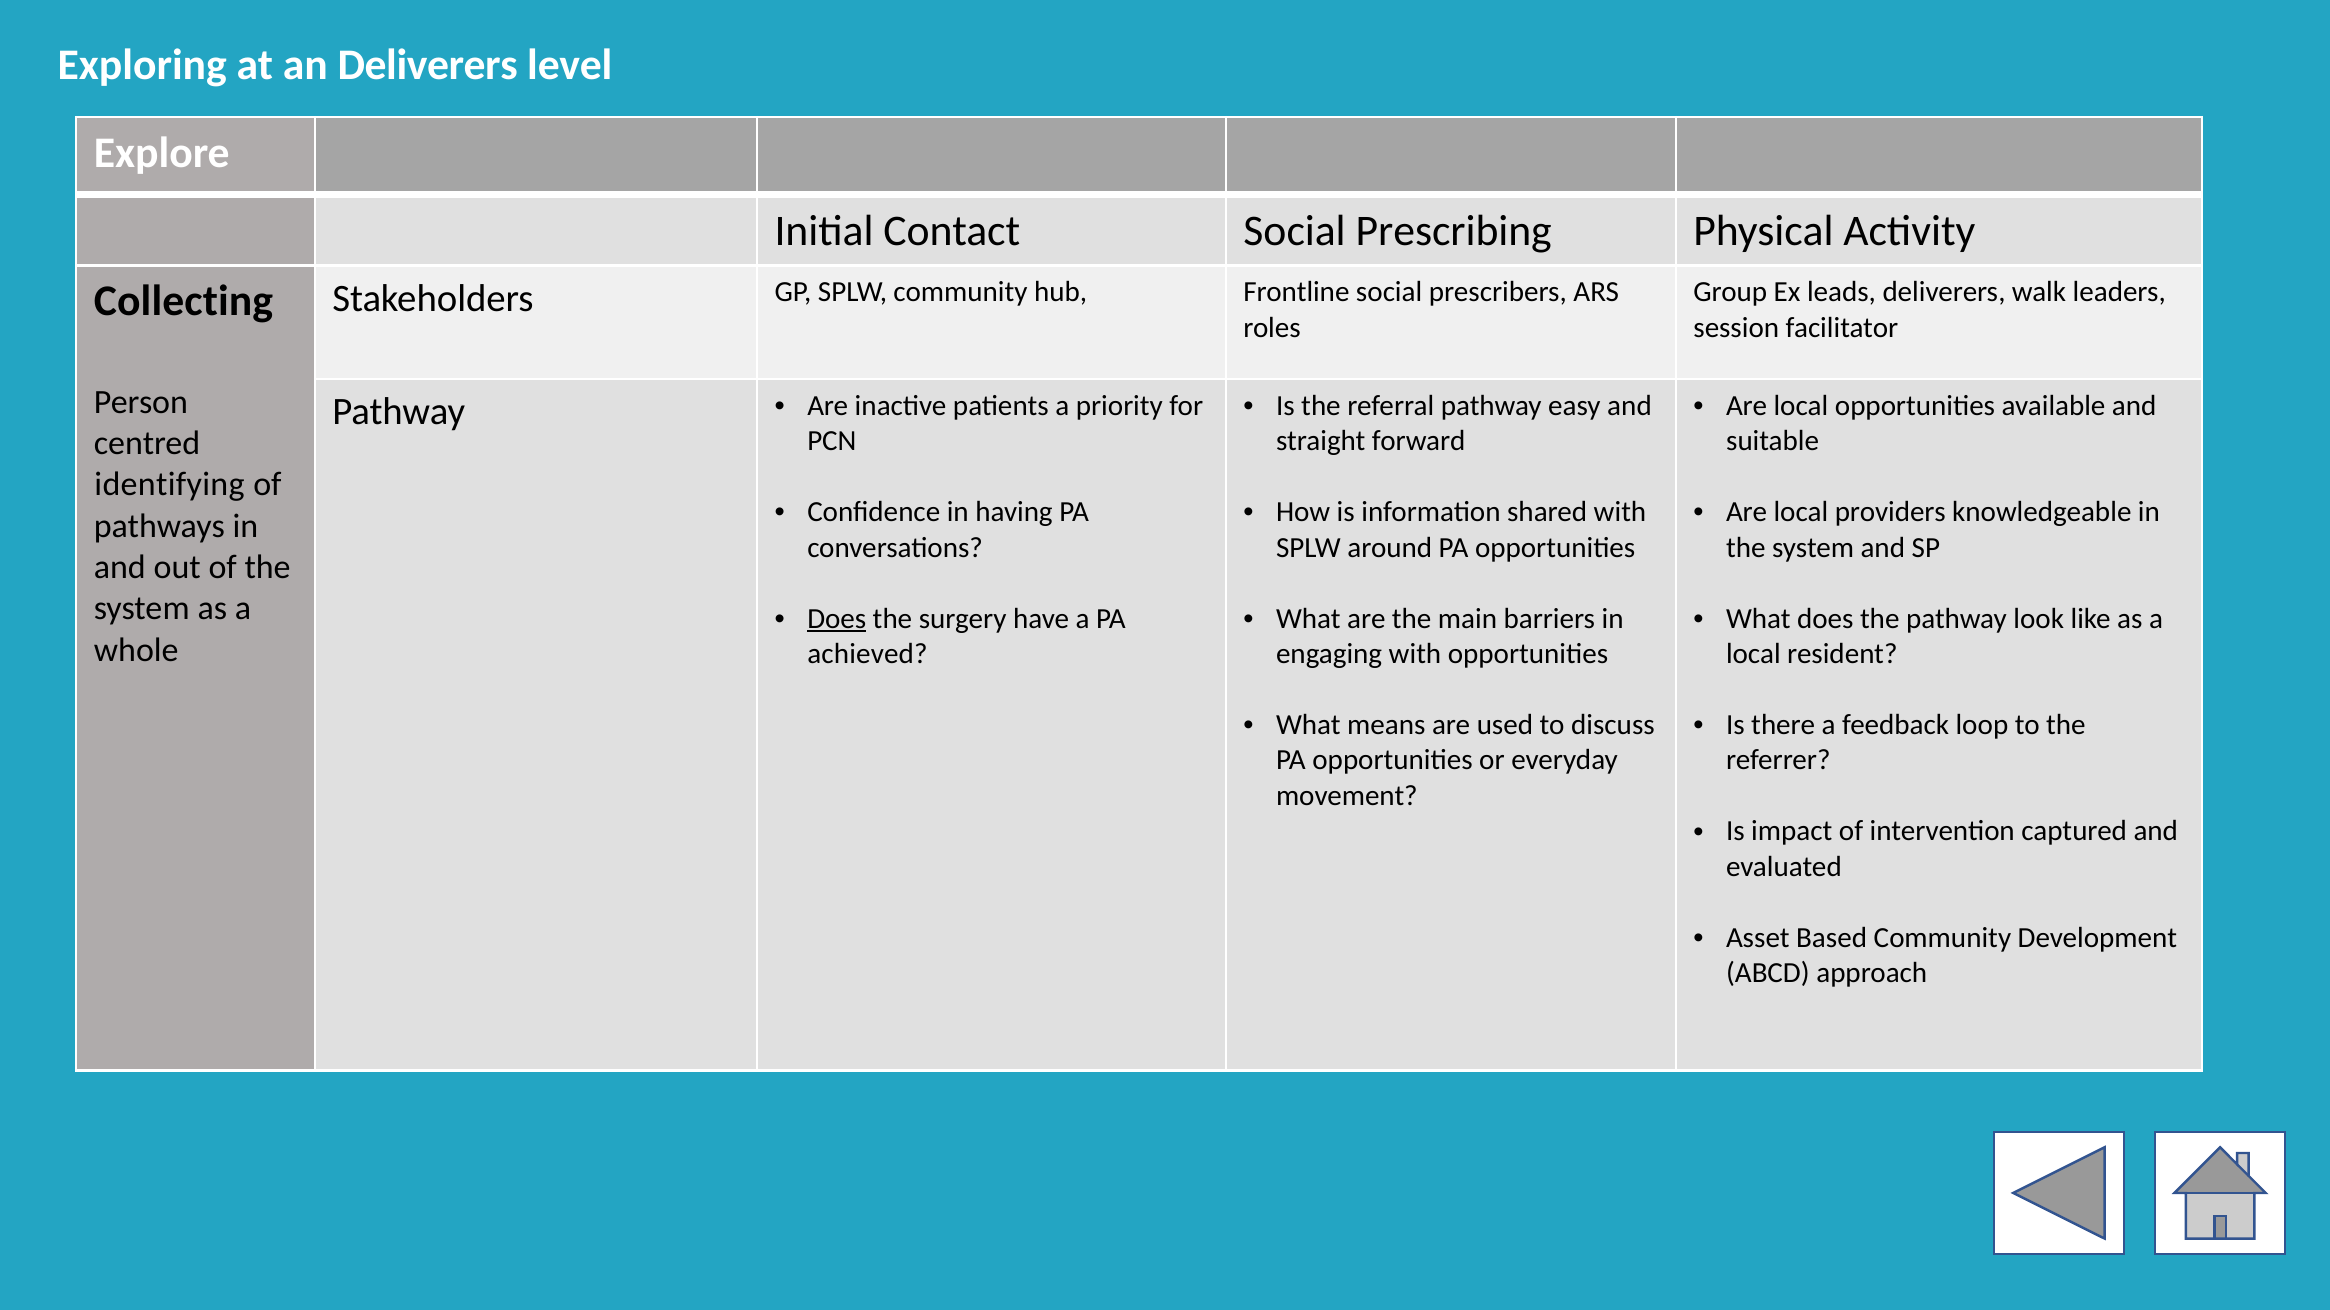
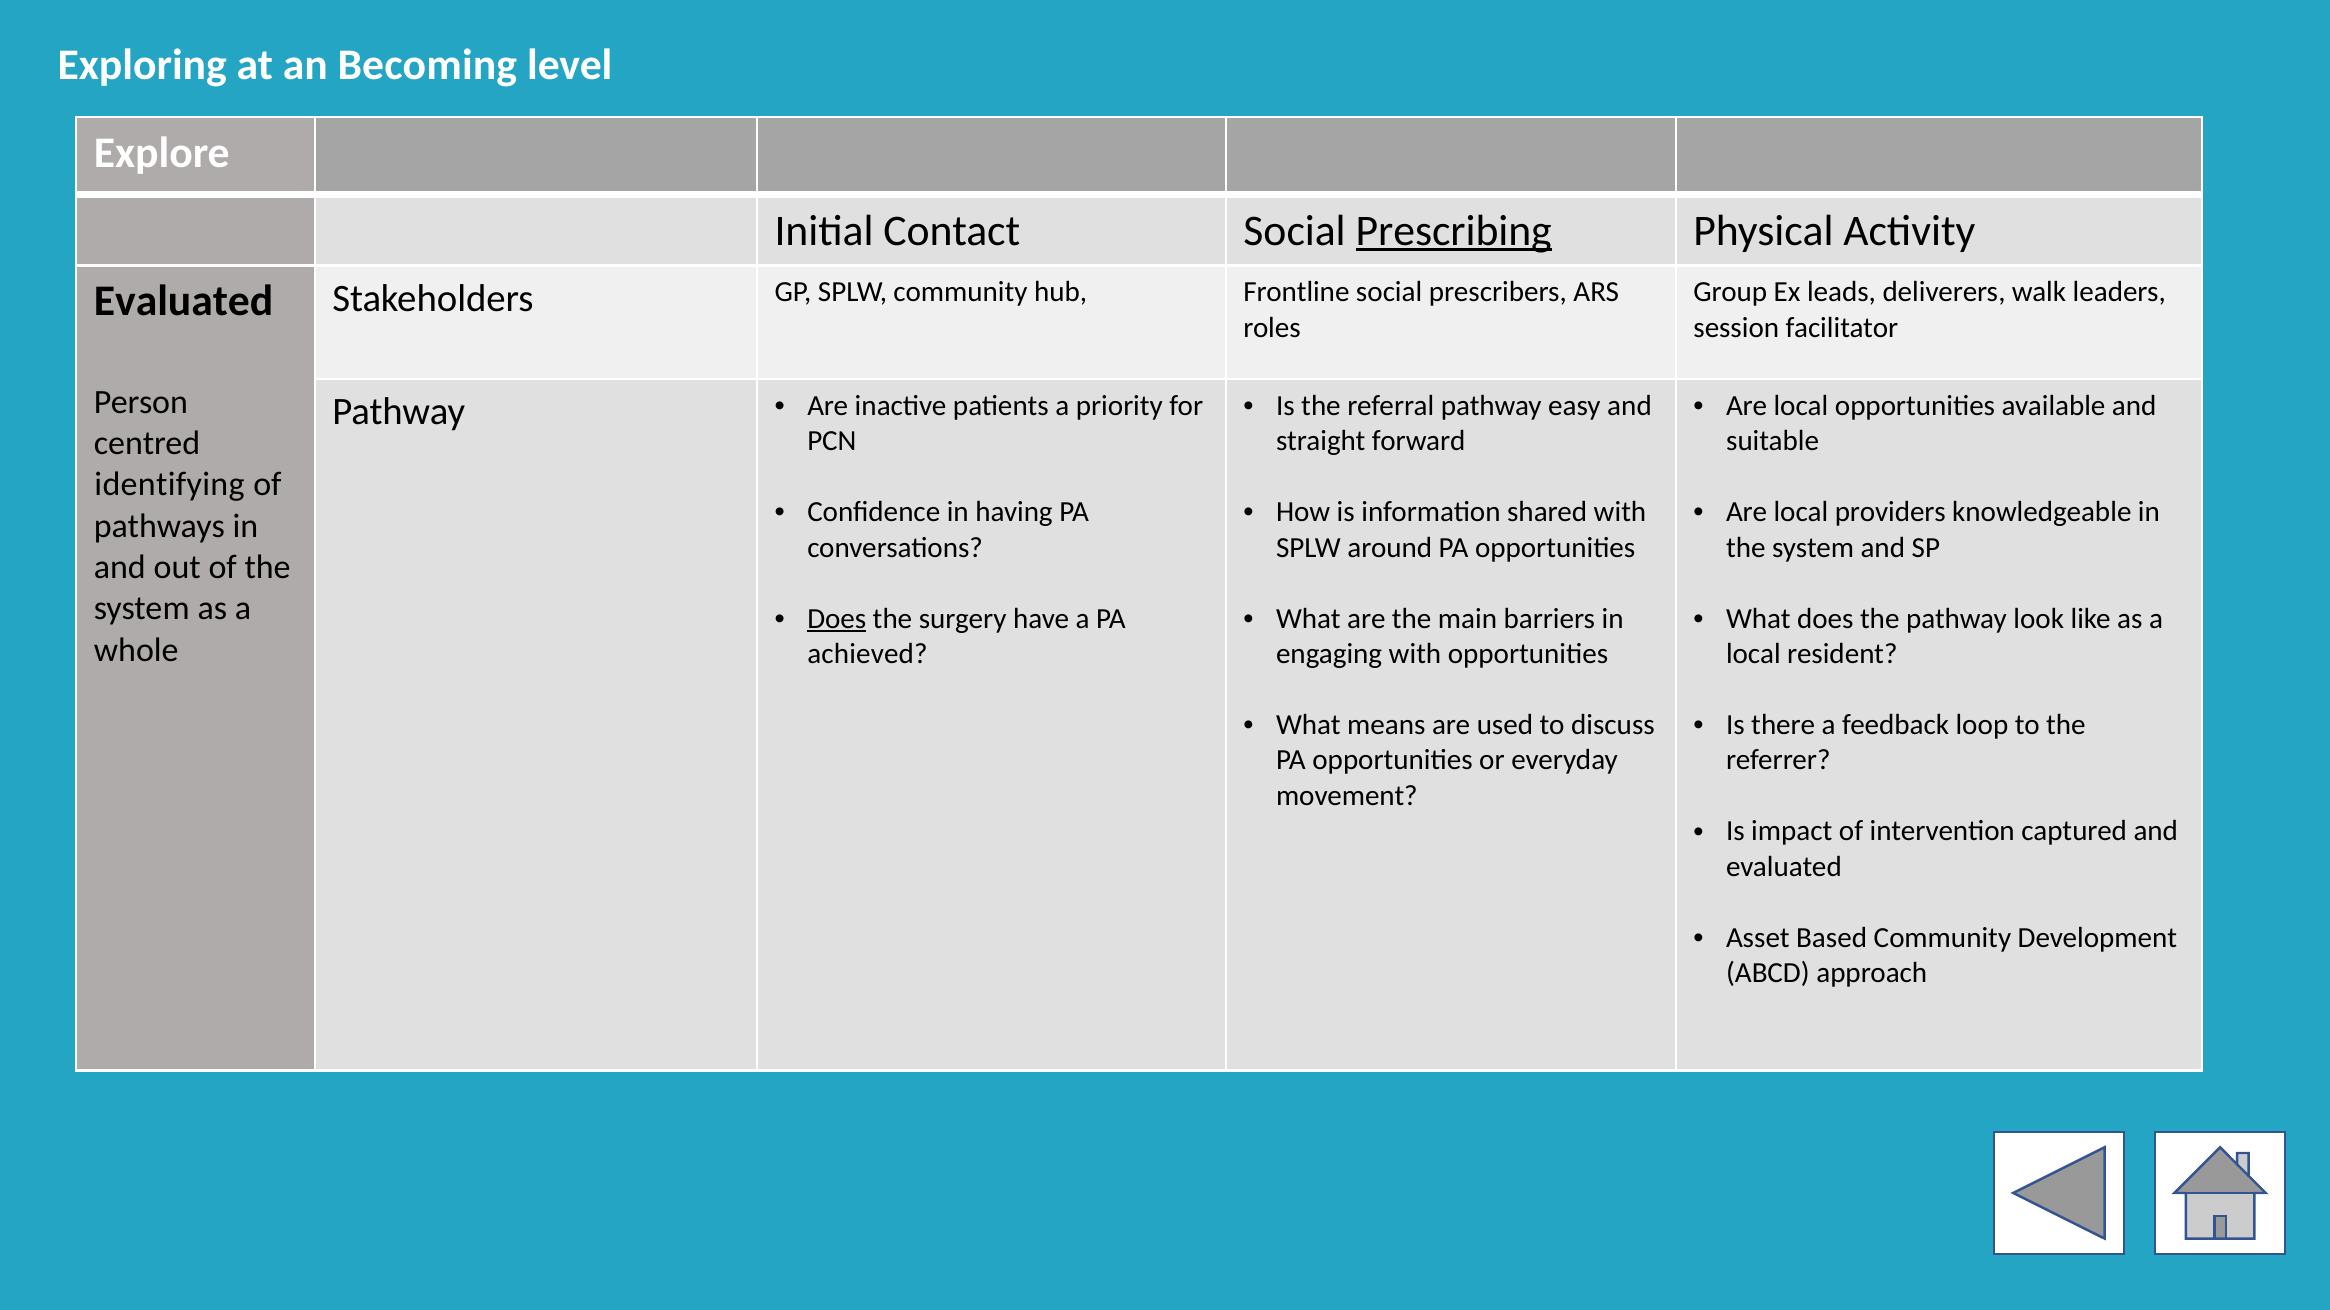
an Deliverers: Deliverers -> Becoming (427, 65)
Prescribing underline: none -> present (1454, 231)
Collecting: Collecting -> Evaluated (184, 302)
